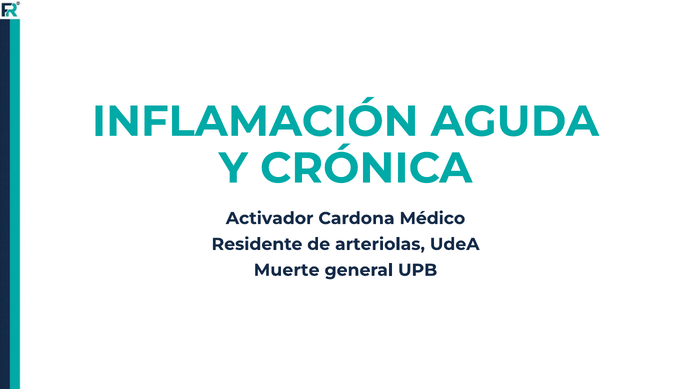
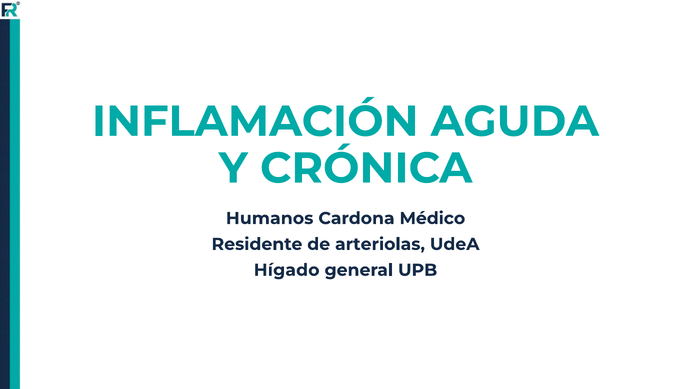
Activador: Activador -> Humanos (270, 218)
Muerte: Muerte -> Hígado (287, 270)
